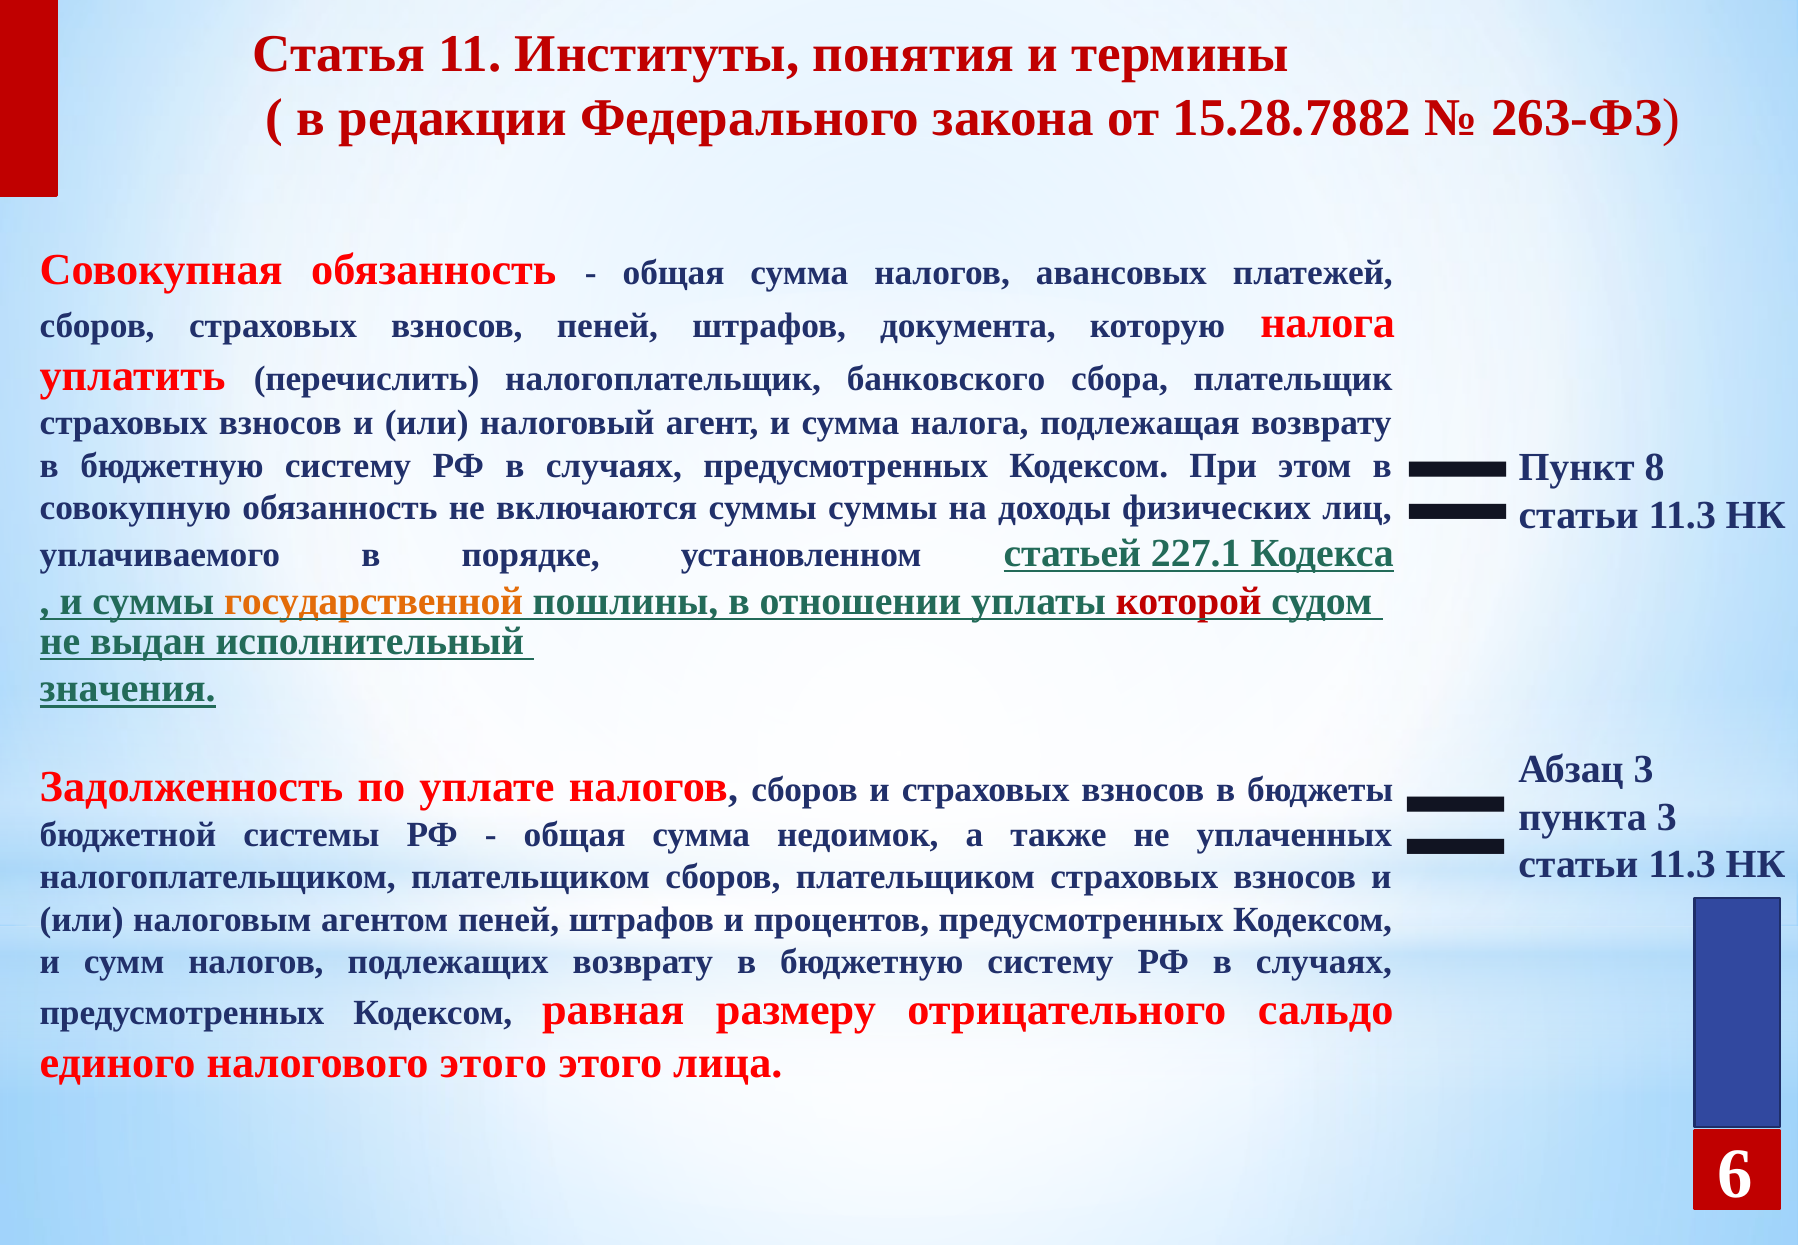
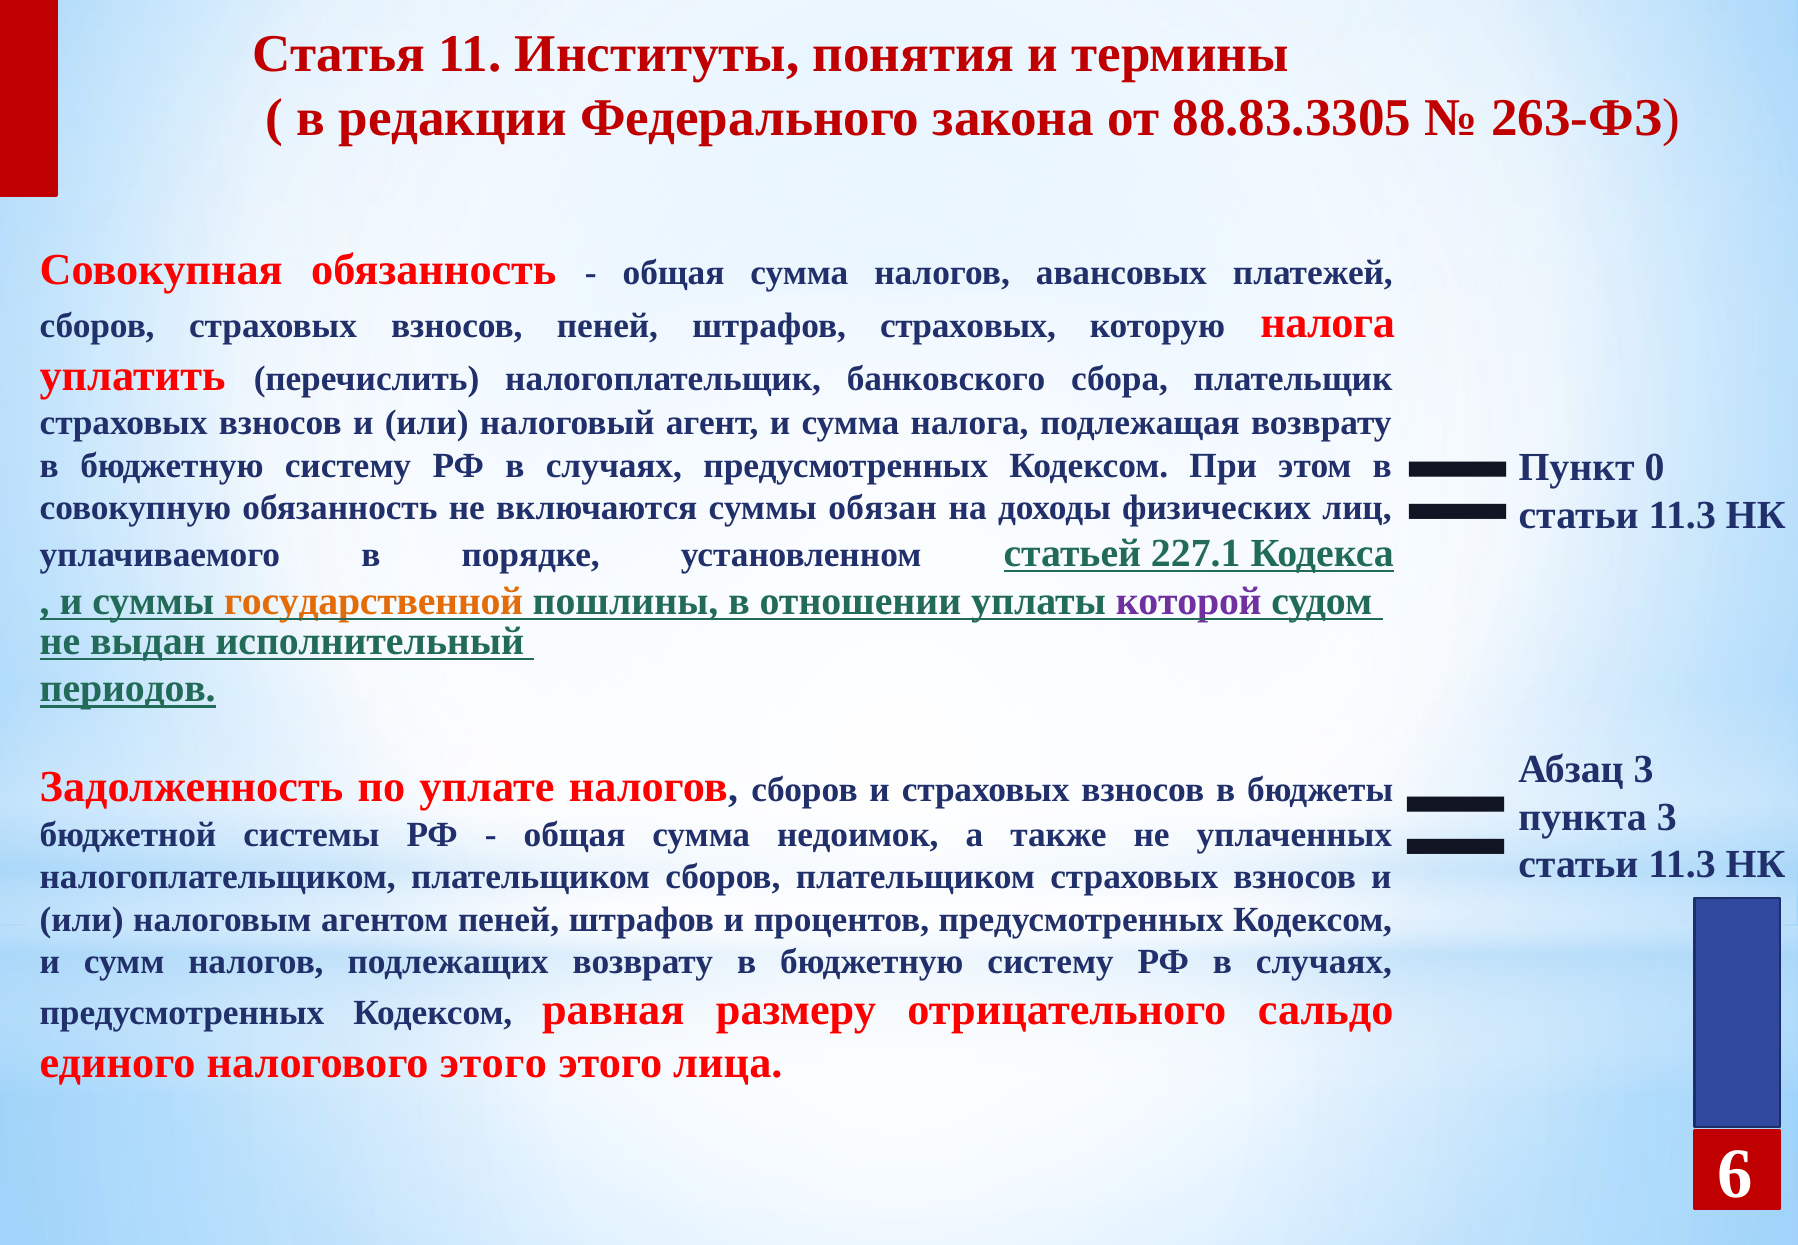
15.28.7882: 15.28.7882 -> 88.83.3305 (1292, 118)
штрафов документа: документа -> страховых (968, 326)
8: 8 -> 0 (1655, 467)
суммы суммы: суммы -> обязан (883, 508)
которой colour: red -> purple (1189, 601)
значения: значения -> периодов (128, 689)
